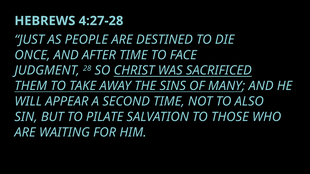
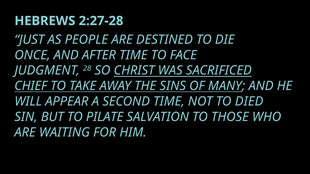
4:27-28: 4:27-28 -> 2:27-28 (101, 21)
THEM: THEM -> CHIEF (31, 86)
ALSO: ALSO -> DIED (249, 102)
